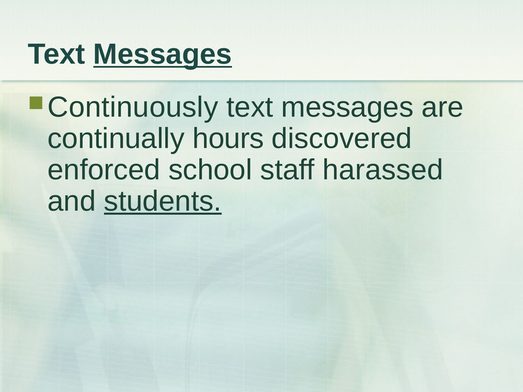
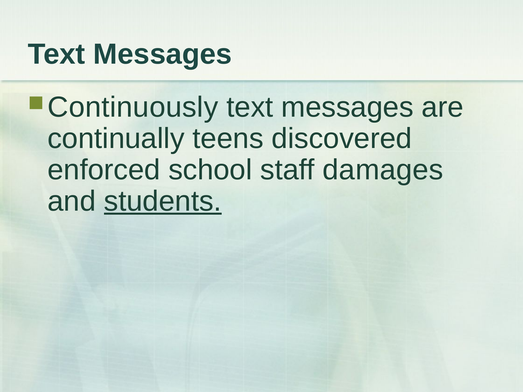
Messages underline: present -> none (163, 54)
hours: hours -> teens (228, 139)
harassed: harassed -> damages (383, 170)
